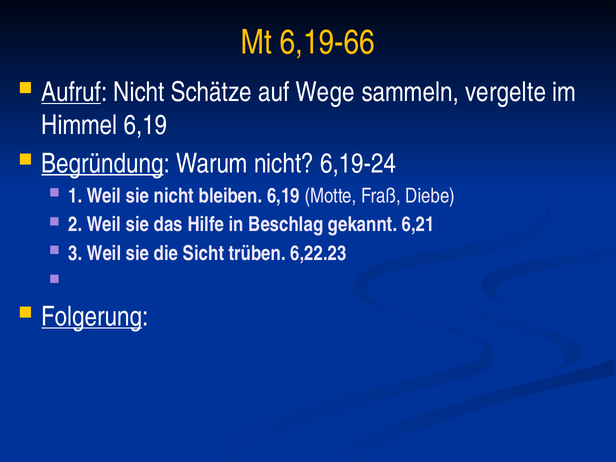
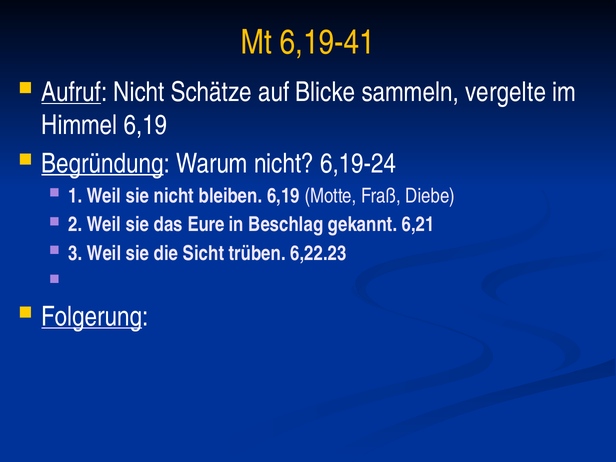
6,19-66: 6,19-66 -> 6,19-41 (327, 42)
Wege: Wege -> Blicke (325, 92)
Hilfe: Hilfe -> Eure (206, 225)
